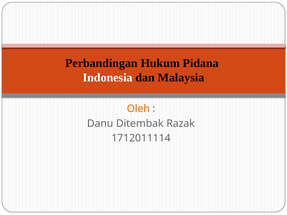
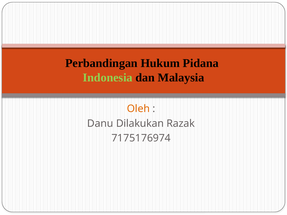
Indonesia colour: white -> light green (108, 78)
Ditembak: Ditembak -> Dilakukan (140, 124)
1712011114: 1712011114 -> 7175176974 (141, 138)
